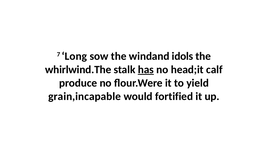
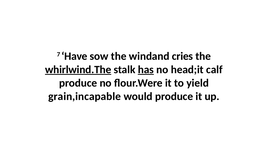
Long: Long -> Have (74, 56)
idols: idols -> cries (183, 56)
whirlwind.The underline: none -> present (78, 69)
would fortified: fortified -> produce (174, 96)
